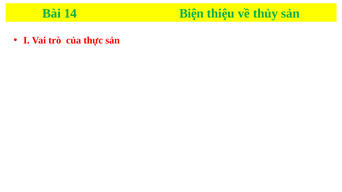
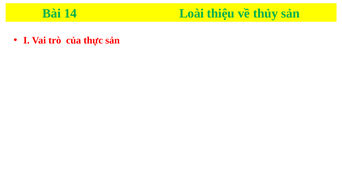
Biện: Biện -> Loài (192, 13)
